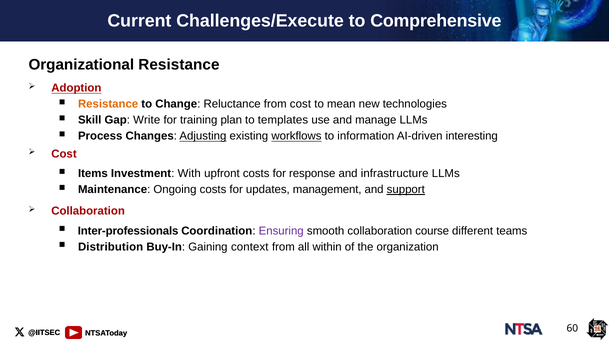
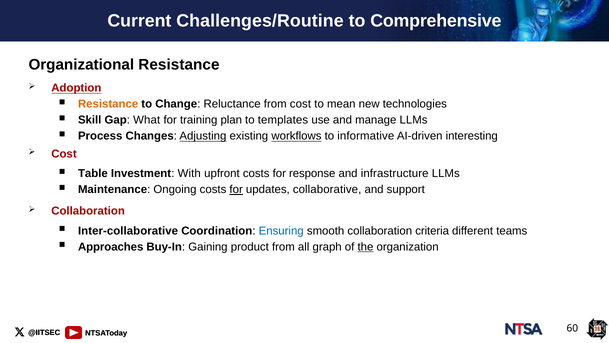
Challenges/Execute: Challenges/Execute -> Challenges/Routine (260, 21)
Write: Write -> What (147, 120)
information: information -> informative (366, 136)
Items: Items -> Table (93, 173)
for underline: none -> present (236, 189)
management: management -> collaborative (327, 189)
support underline: present -> none (406, 189)
Inter-professionals: Inter-professionals -> Inter-collaborative (128, 230)
Ensuring colour: purple -> blue (281, 230)
course: course -> criteria (432, 230)
Distribution: Distribution -> Approaches (111, 246)
context: context -> product (250, 246)
within: within -> graph (327, 246)
the underline: none -> present (365, 246)
